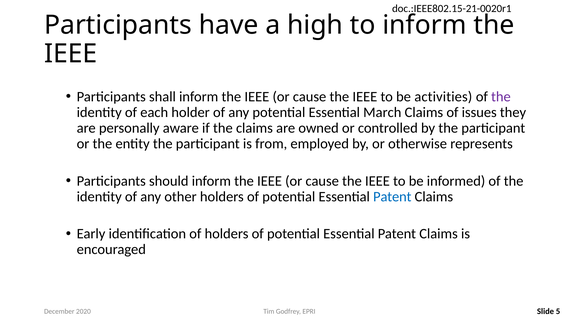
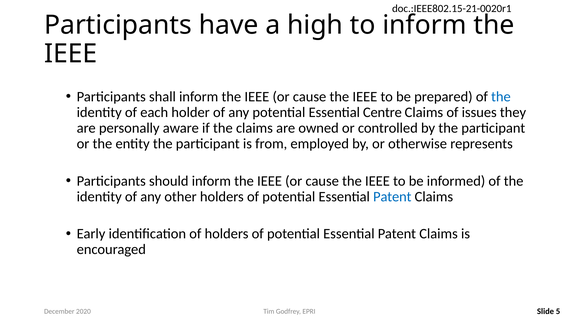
activities: activities -> prepared (443, 97)
the colour: purple -> blue (501, 97)
March: March -> Centre (382, 112)
